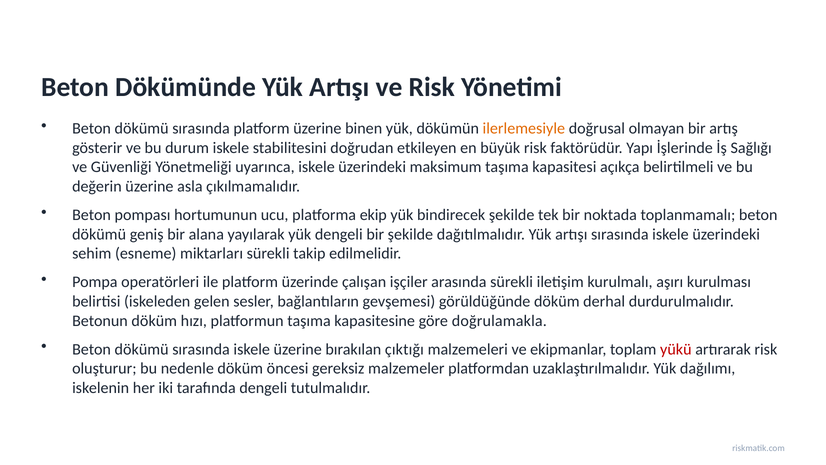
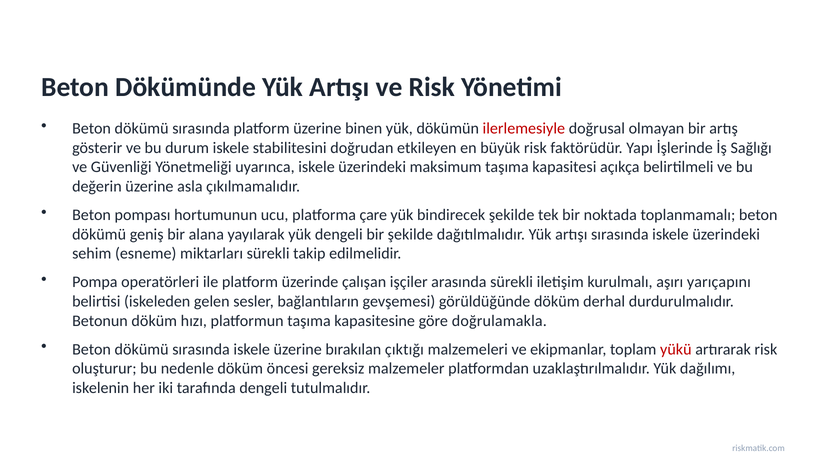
ilerlemesiyle colour: orange -> red (524, 128)
ekip: ekip -> çare (373, 215)
kurulması: kurulması -> yarıçapını (719, 282)
